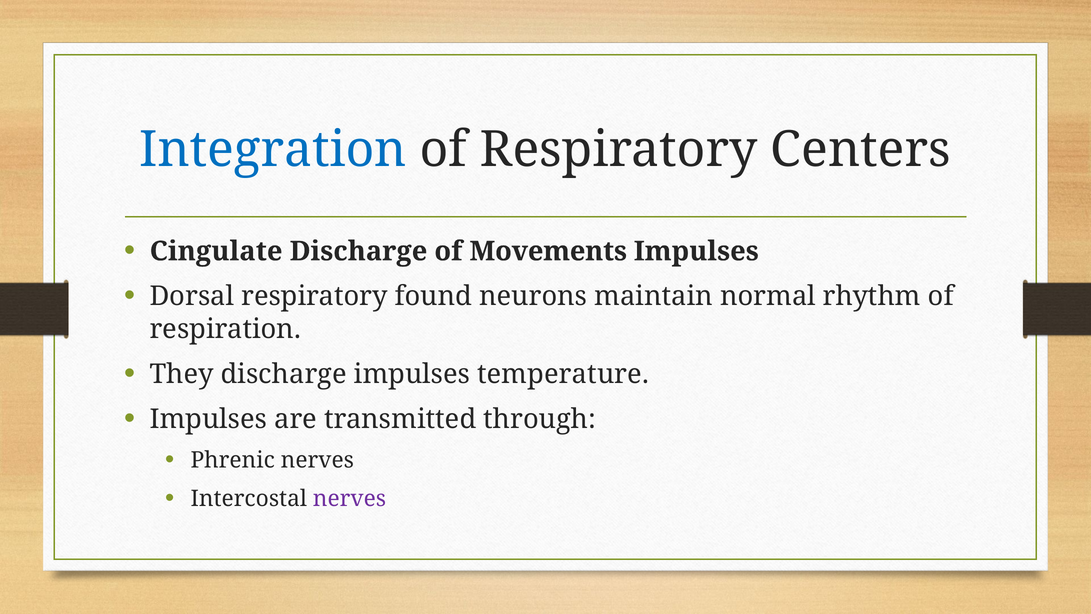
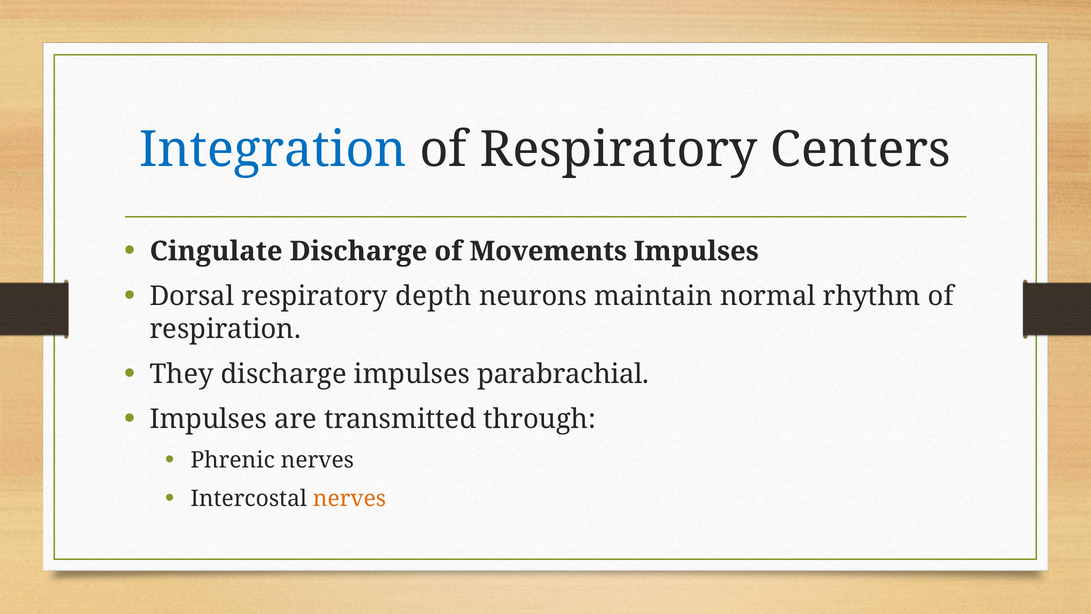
found: found -> depth (433, 296)
temperature: temperature -> parabrachial (563, 374)
nerves colour: purple -> orange (349, 499)
